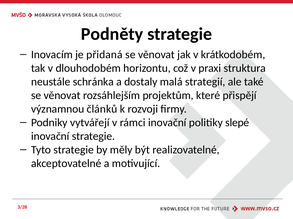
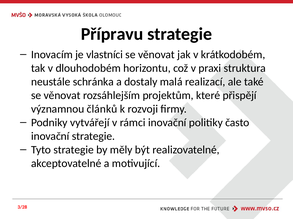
Podněty: Podněty -> Přípravu (112, 34)
přidaná: přidaná -> vlastníci (105, 55)
strategií: strategií -> realizací (205, 82)
slepé: slepé -> často (237, 123)
